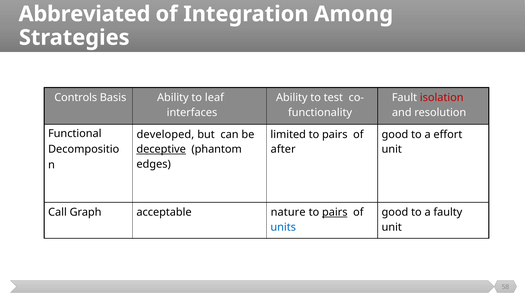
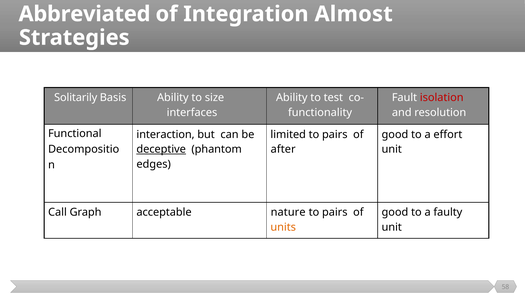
Among: Among -> Almost (354, 14)
Controls: Controls -> Solitarily (76, 98)
leaf: leaf -> size (214, 98)
developed: developed -> interaction (166, 135)
pairs underline: present -> none (335, 213)
units colour: blue -> orange (283, 228)
